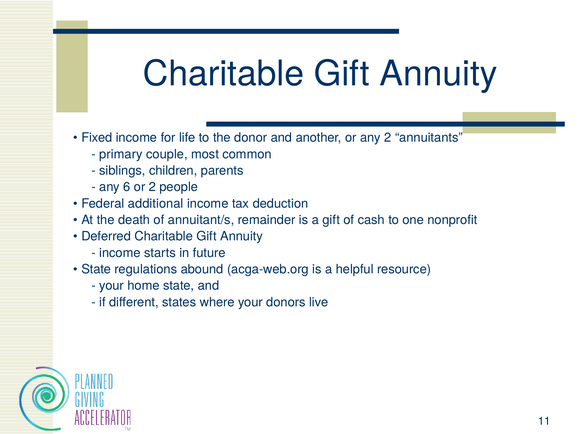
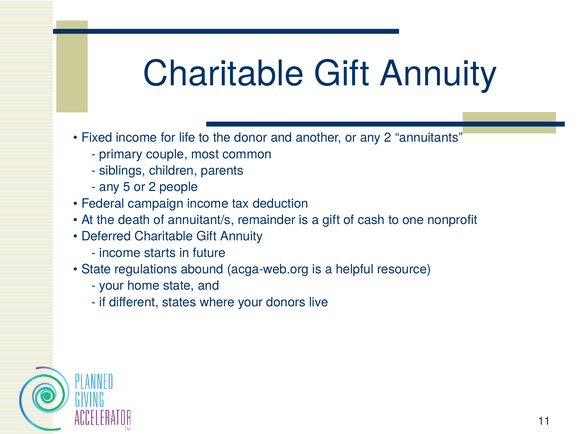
6: 6 -> 5 (127, 187)
additional: additional -> campaign (156, 204)
